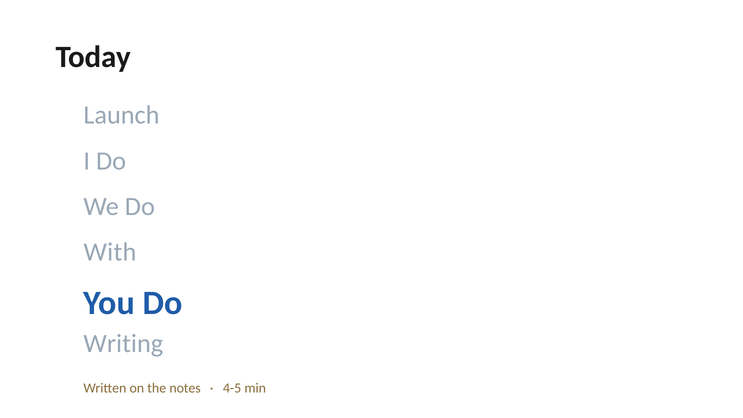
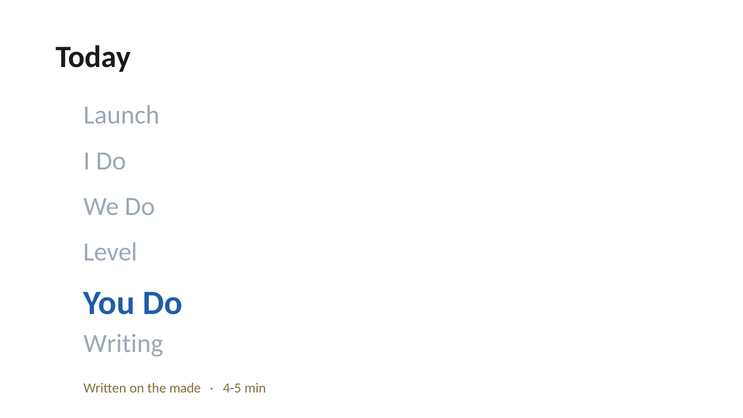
With: With -> Level (110, 252)
notes: notes -> made (185, 388)
